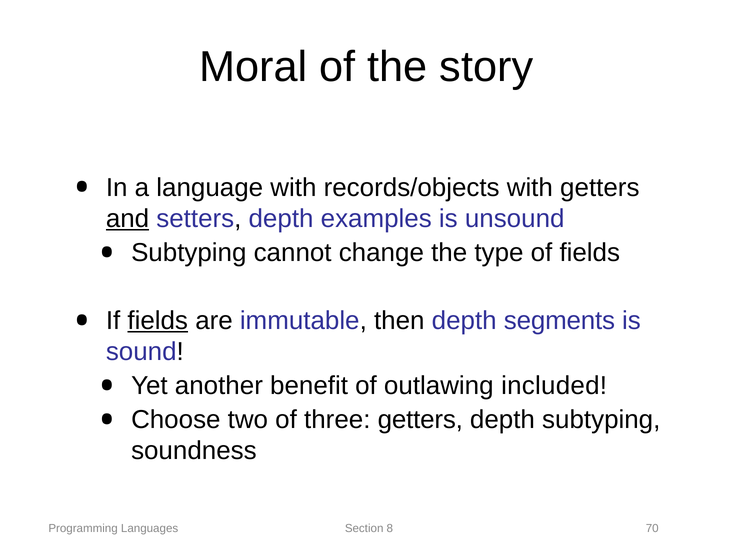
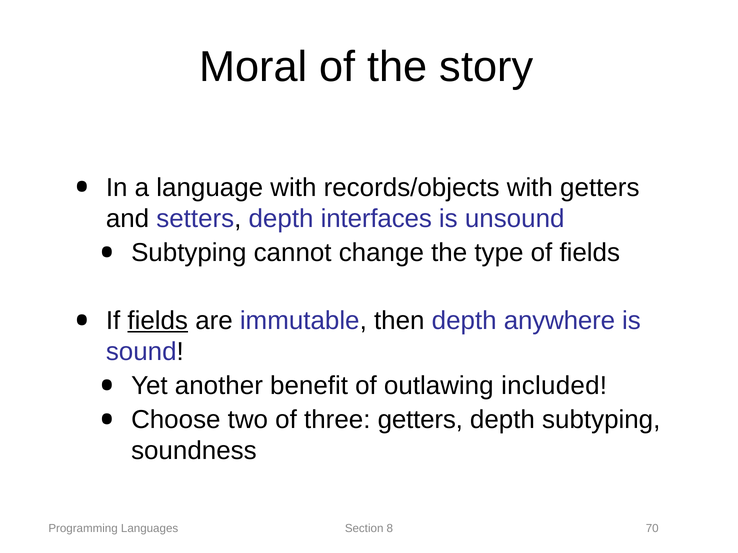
and underline: present -> none (128, 219)
examples: examples -> interfaces (376, 219)
segments: segments -> anywhere (559, 321)
